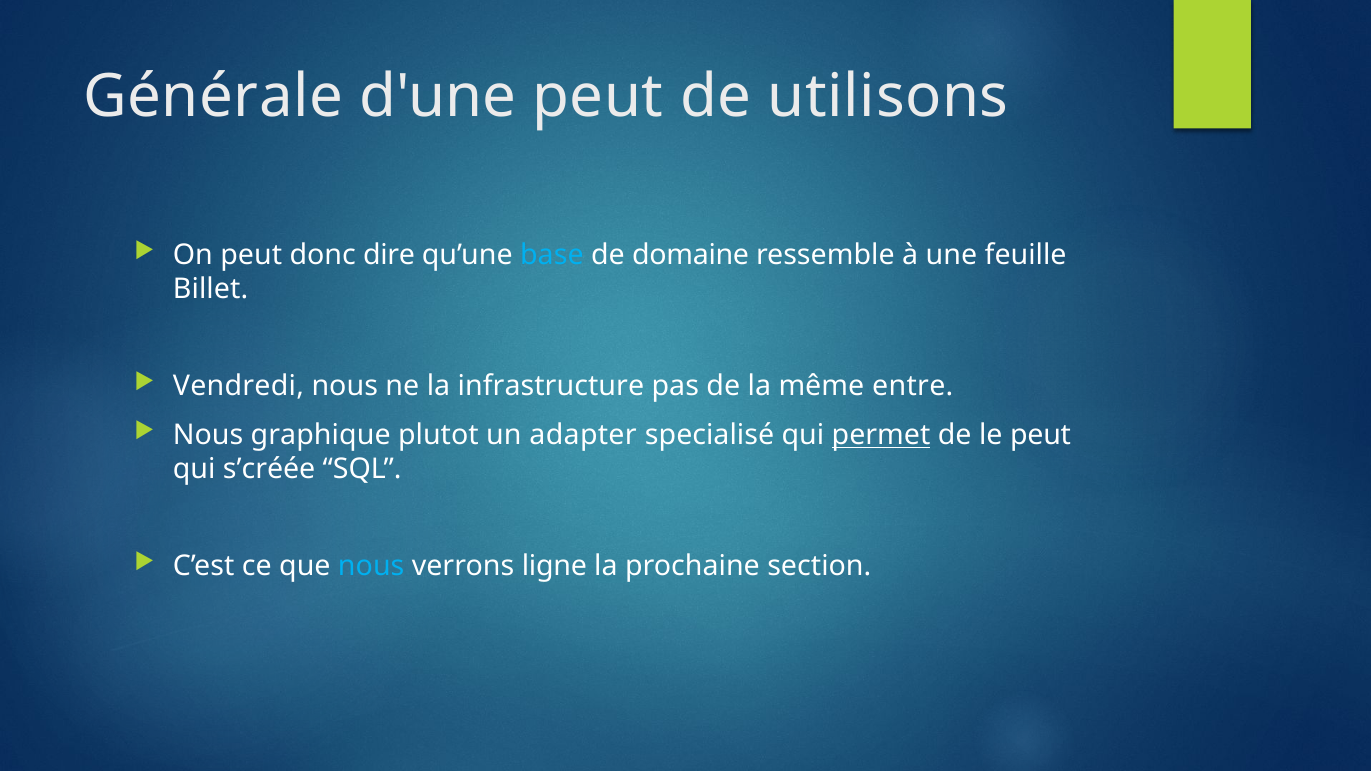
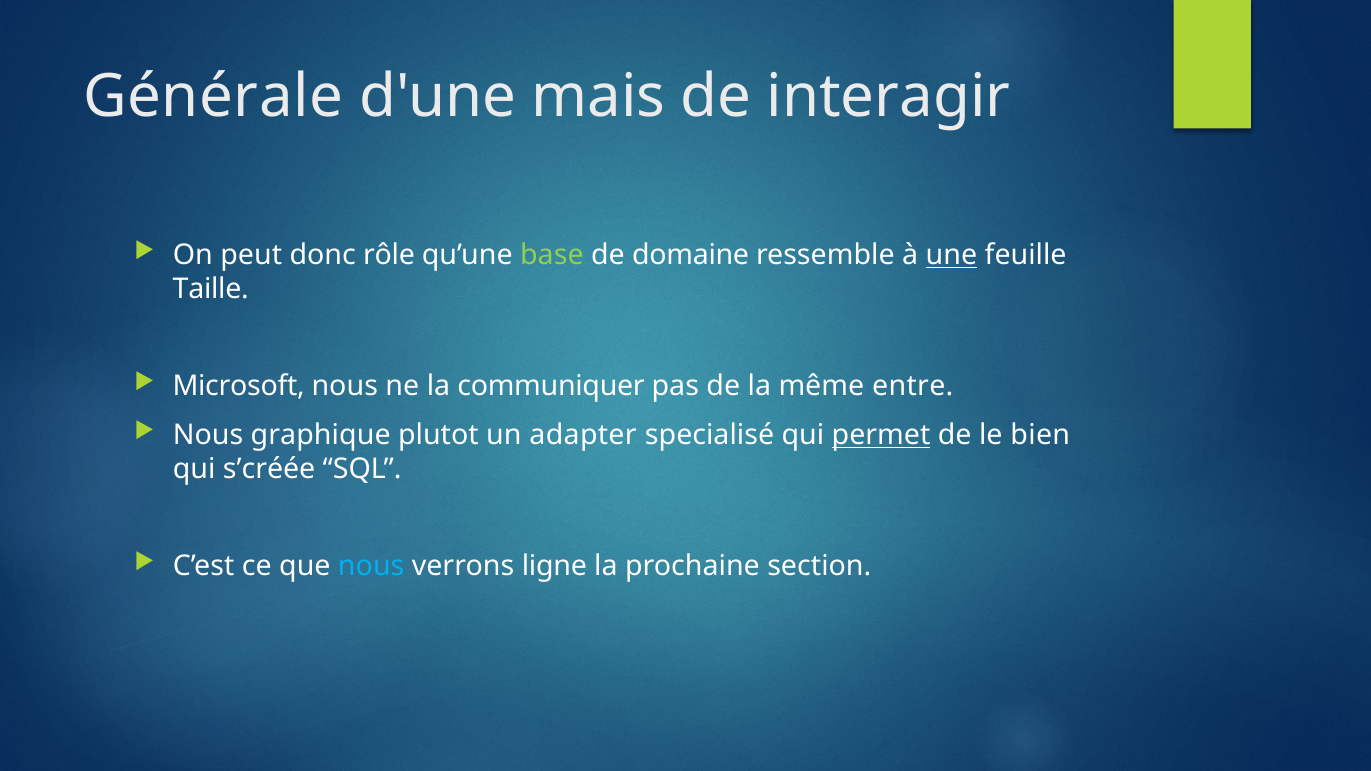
d'une peut: peut -> mais (598, 96)
utilisons: utilisons -> interagir (889, 96)
dire: dire -> rôle (389, 255)
base colour: light blue -> light green (552, 255)
une underline: none -> present (951, 255)
Billet: Billet -> Taille (211, 289)
Vendredi: Vendredi -> Microsoft (239, 387)
infrastructure: infrastructure -> communiquer (551, 387)
le peut: peut -> bien (1040, 435)
